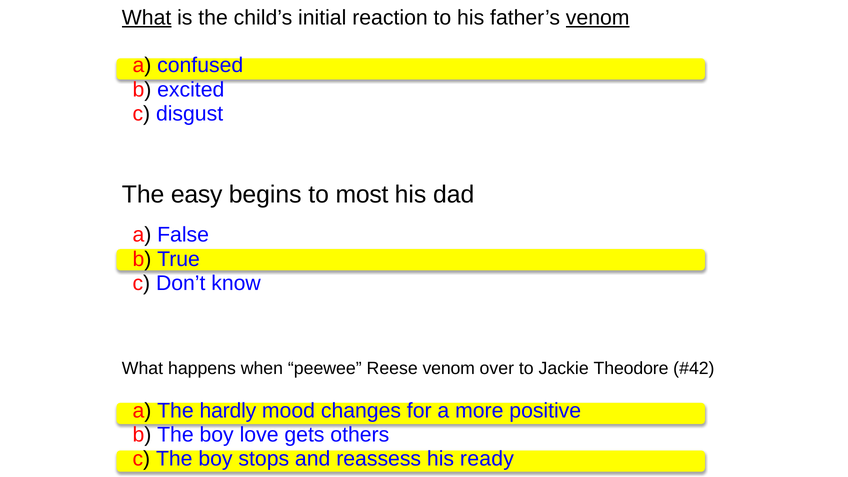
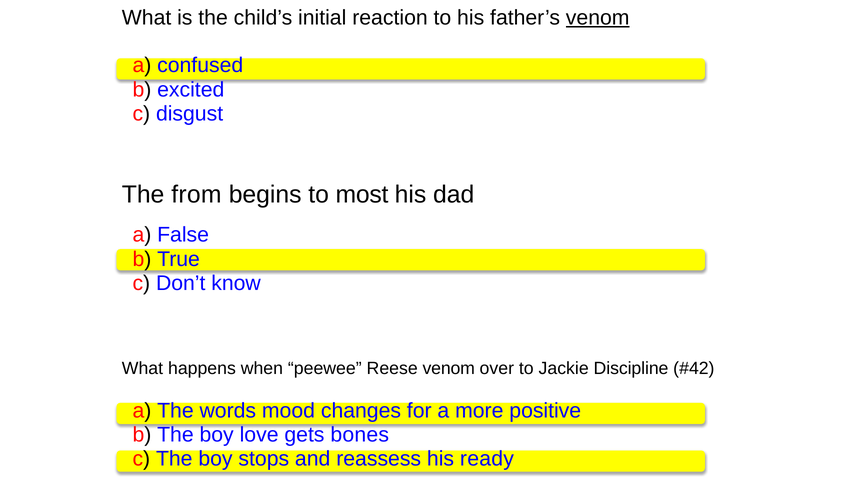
What underline: present -> none (147, 18)
easy: easy -> from (196, 195)
Theodore: Theodore -> Discipline (631, 369)
hardly: hardly -> words (228, 411)
others: others -> bones (360, 435)
